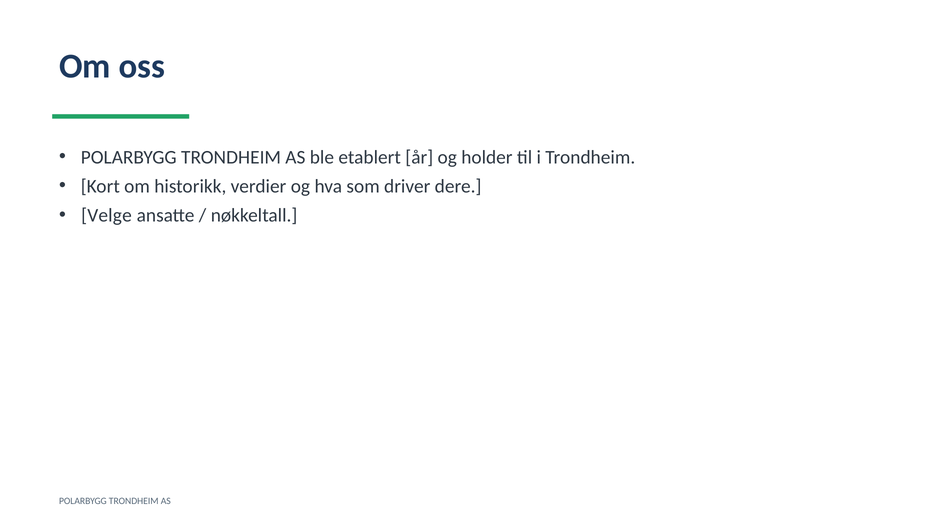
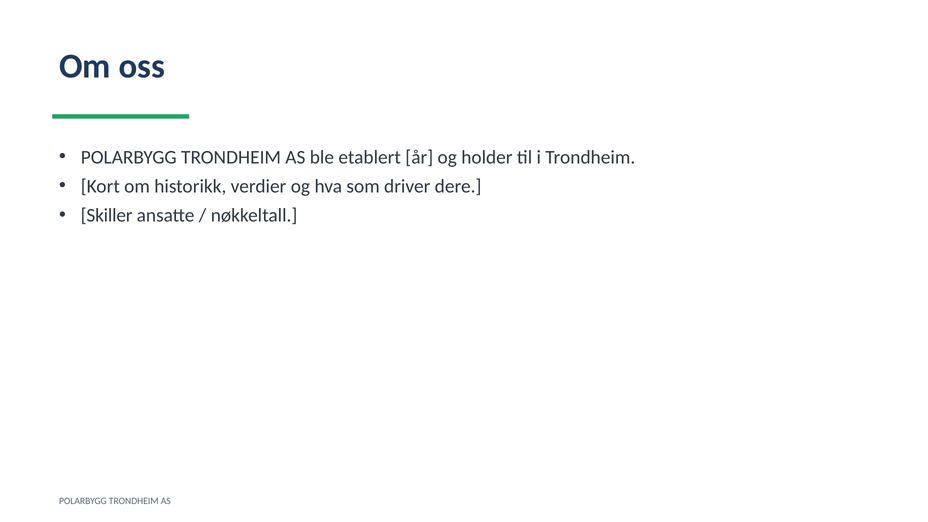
Velge: Velge -> Skiller (107, 215)
